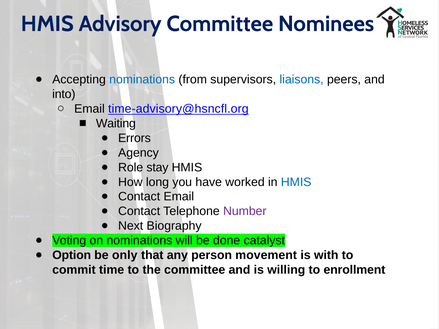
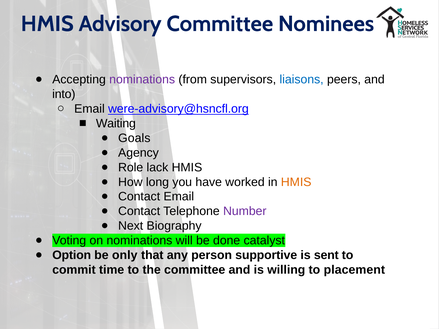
nominations colour: blue -> purple (142, 80)
time-advisory@hsncfl.org: time-advisory@hsncfl.org -> were-advisory@hsncfl.org (178, 109)
Errors: Errors -> Goals (134, 138)
stay: stay -> lack (157, 168)
HMIS colour: blue -> orange (296, 182)
movement: movement -> supportive (266, 255)
with: with -> sent (326, 255)
enrollment: enrollment -> placement (354, 270)
